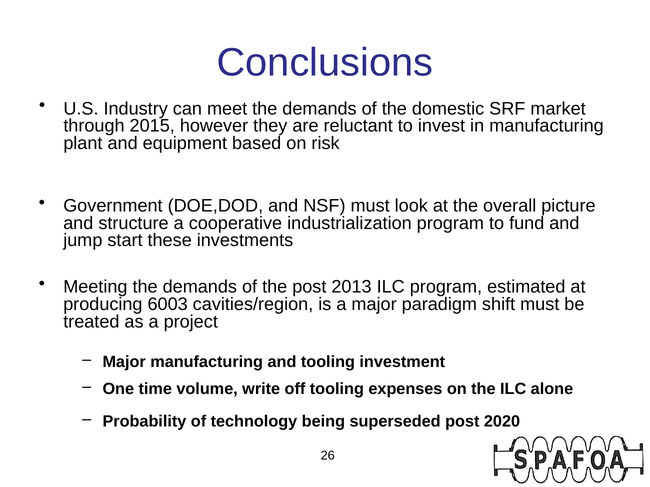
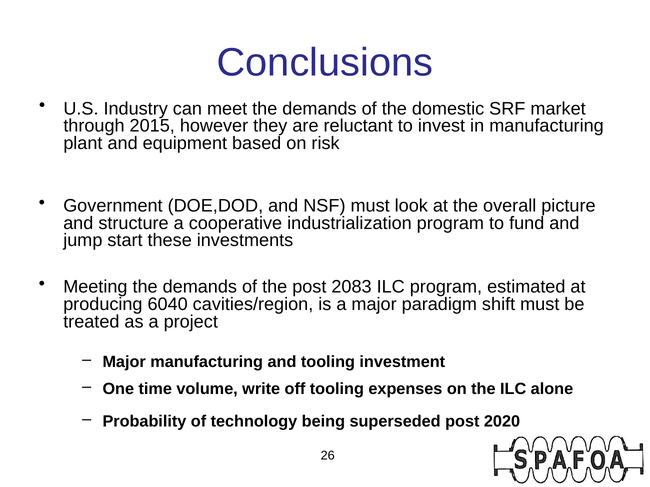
2013: 2013 -> 2083 (352, 287)
6003: 6003 -> 6040 (168, 305)
